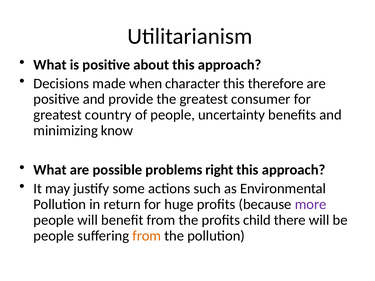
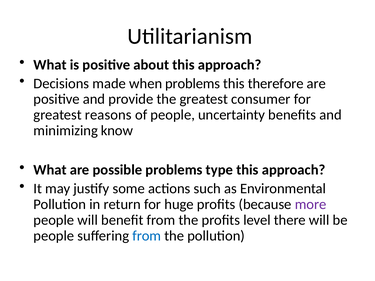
when character: character -> problems (193, 84)
country: country -> reasons (108, 115)
right: right -> type (219, 170)
child: child -> level (257, 220)
from colour: orange -> blue (147, 236)
